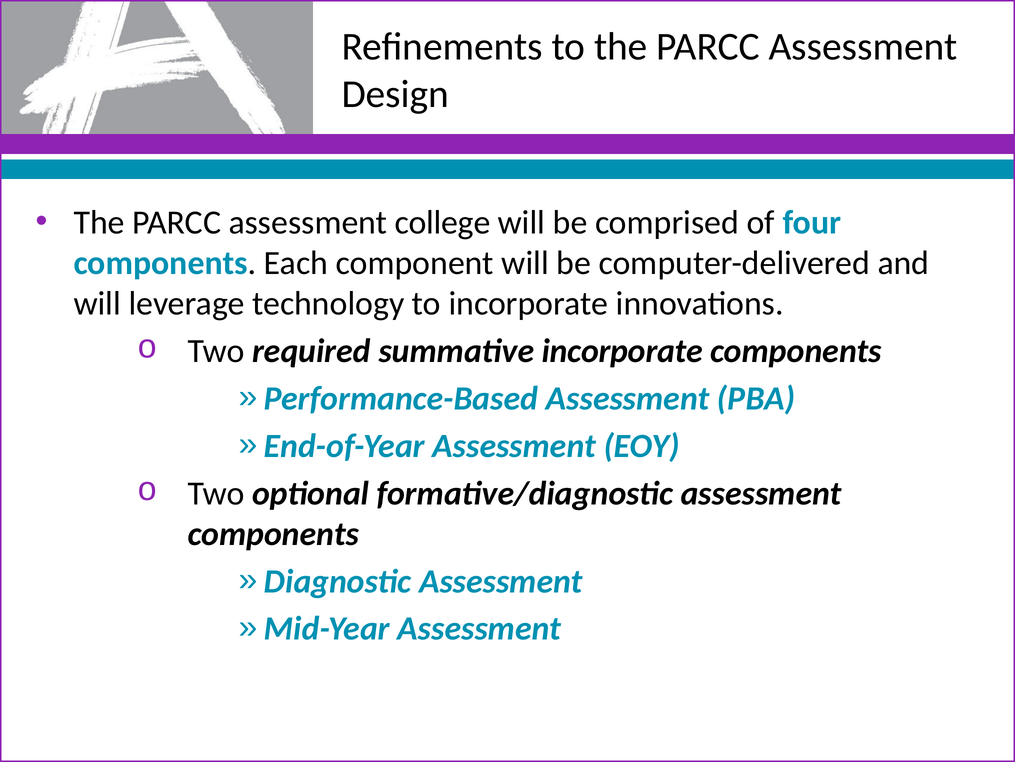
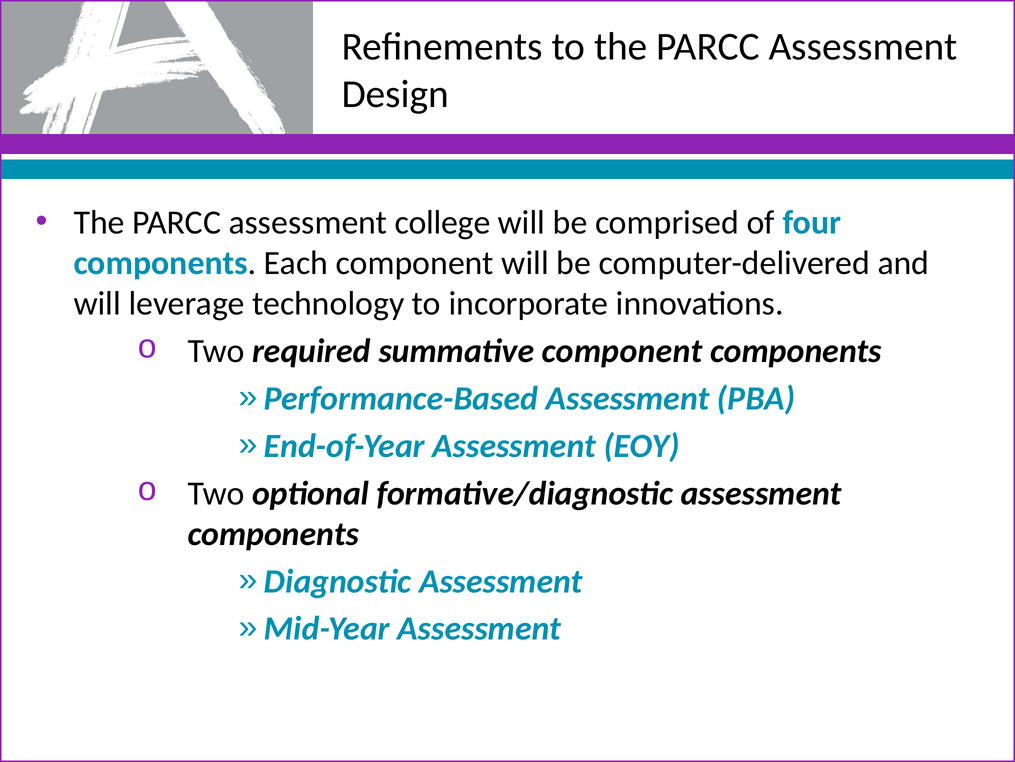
summative incorporate: incorporate -> component (622, 351)
